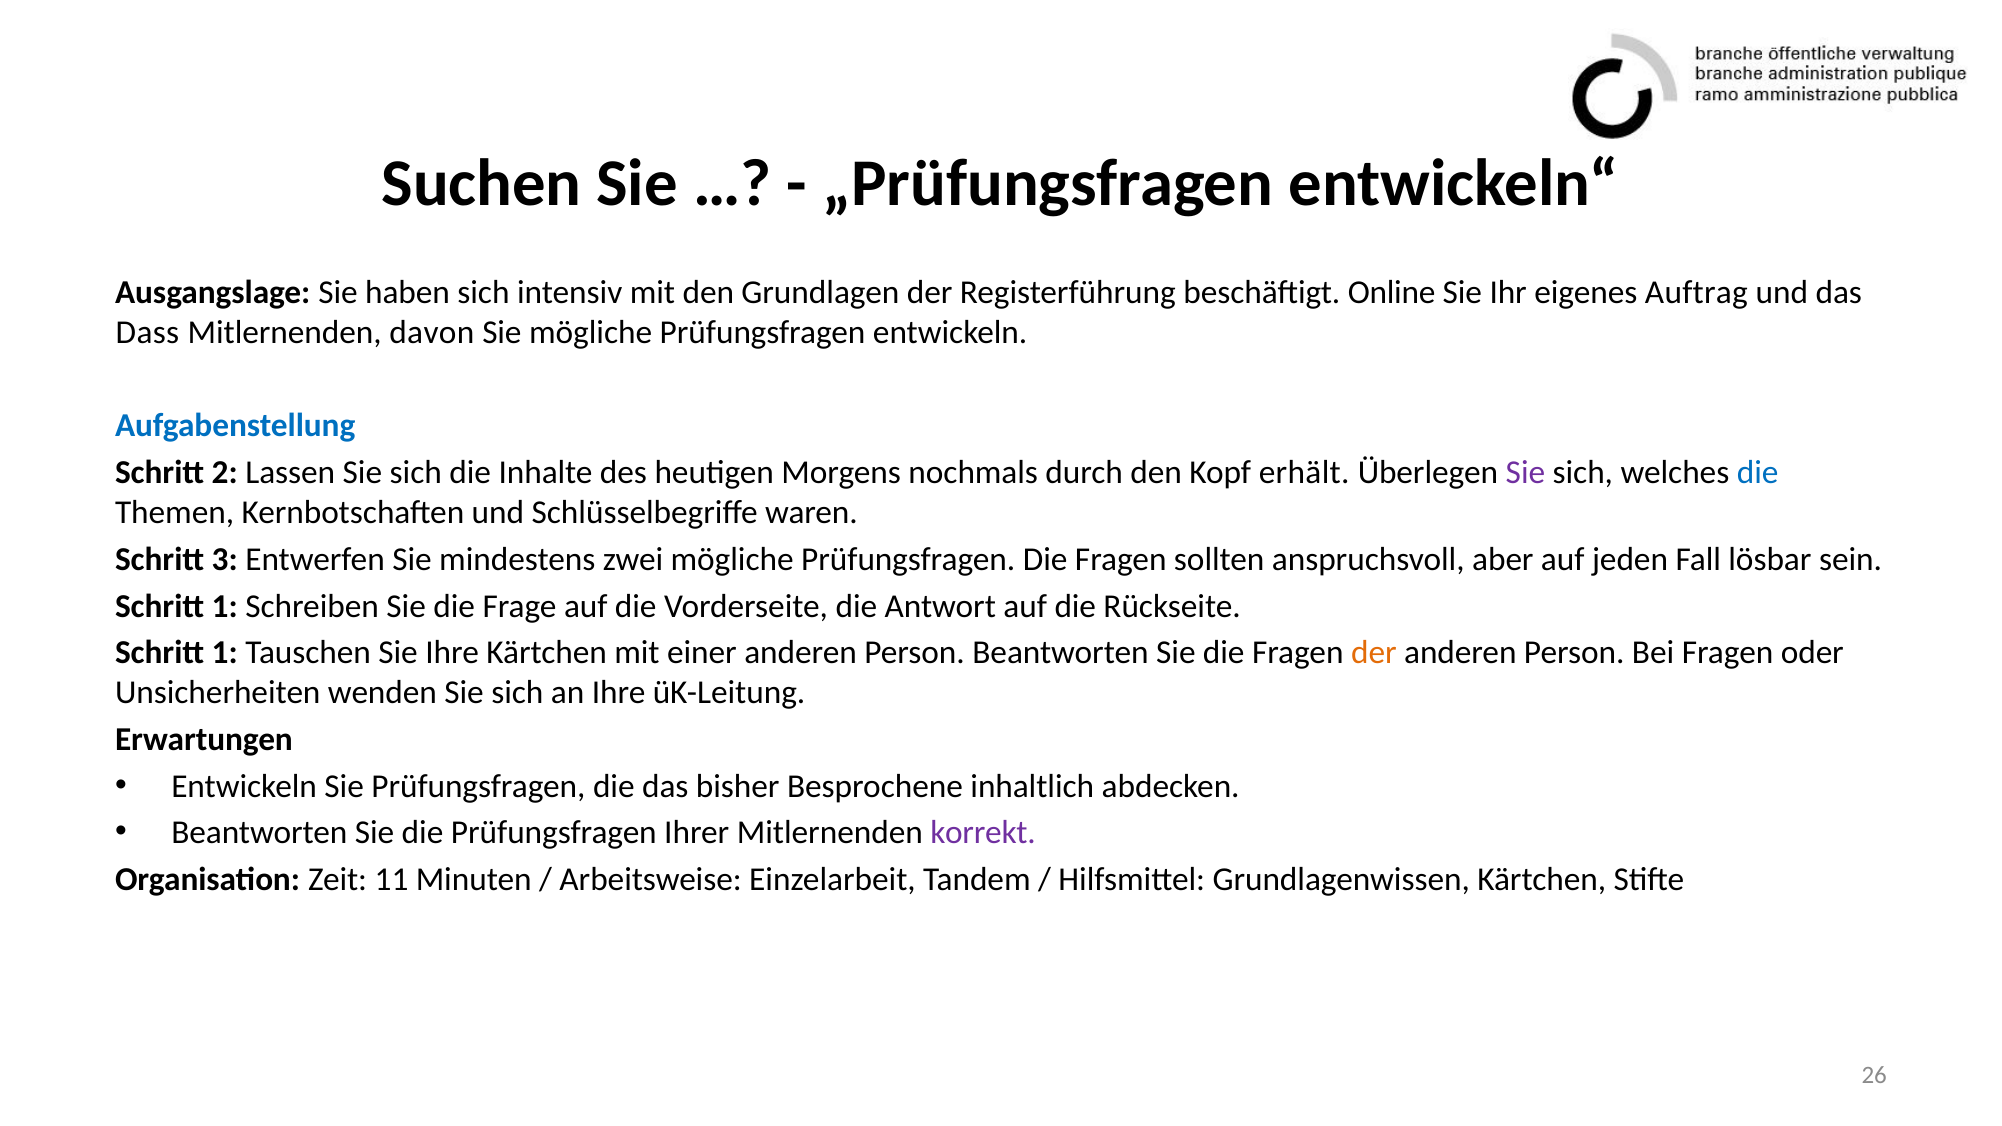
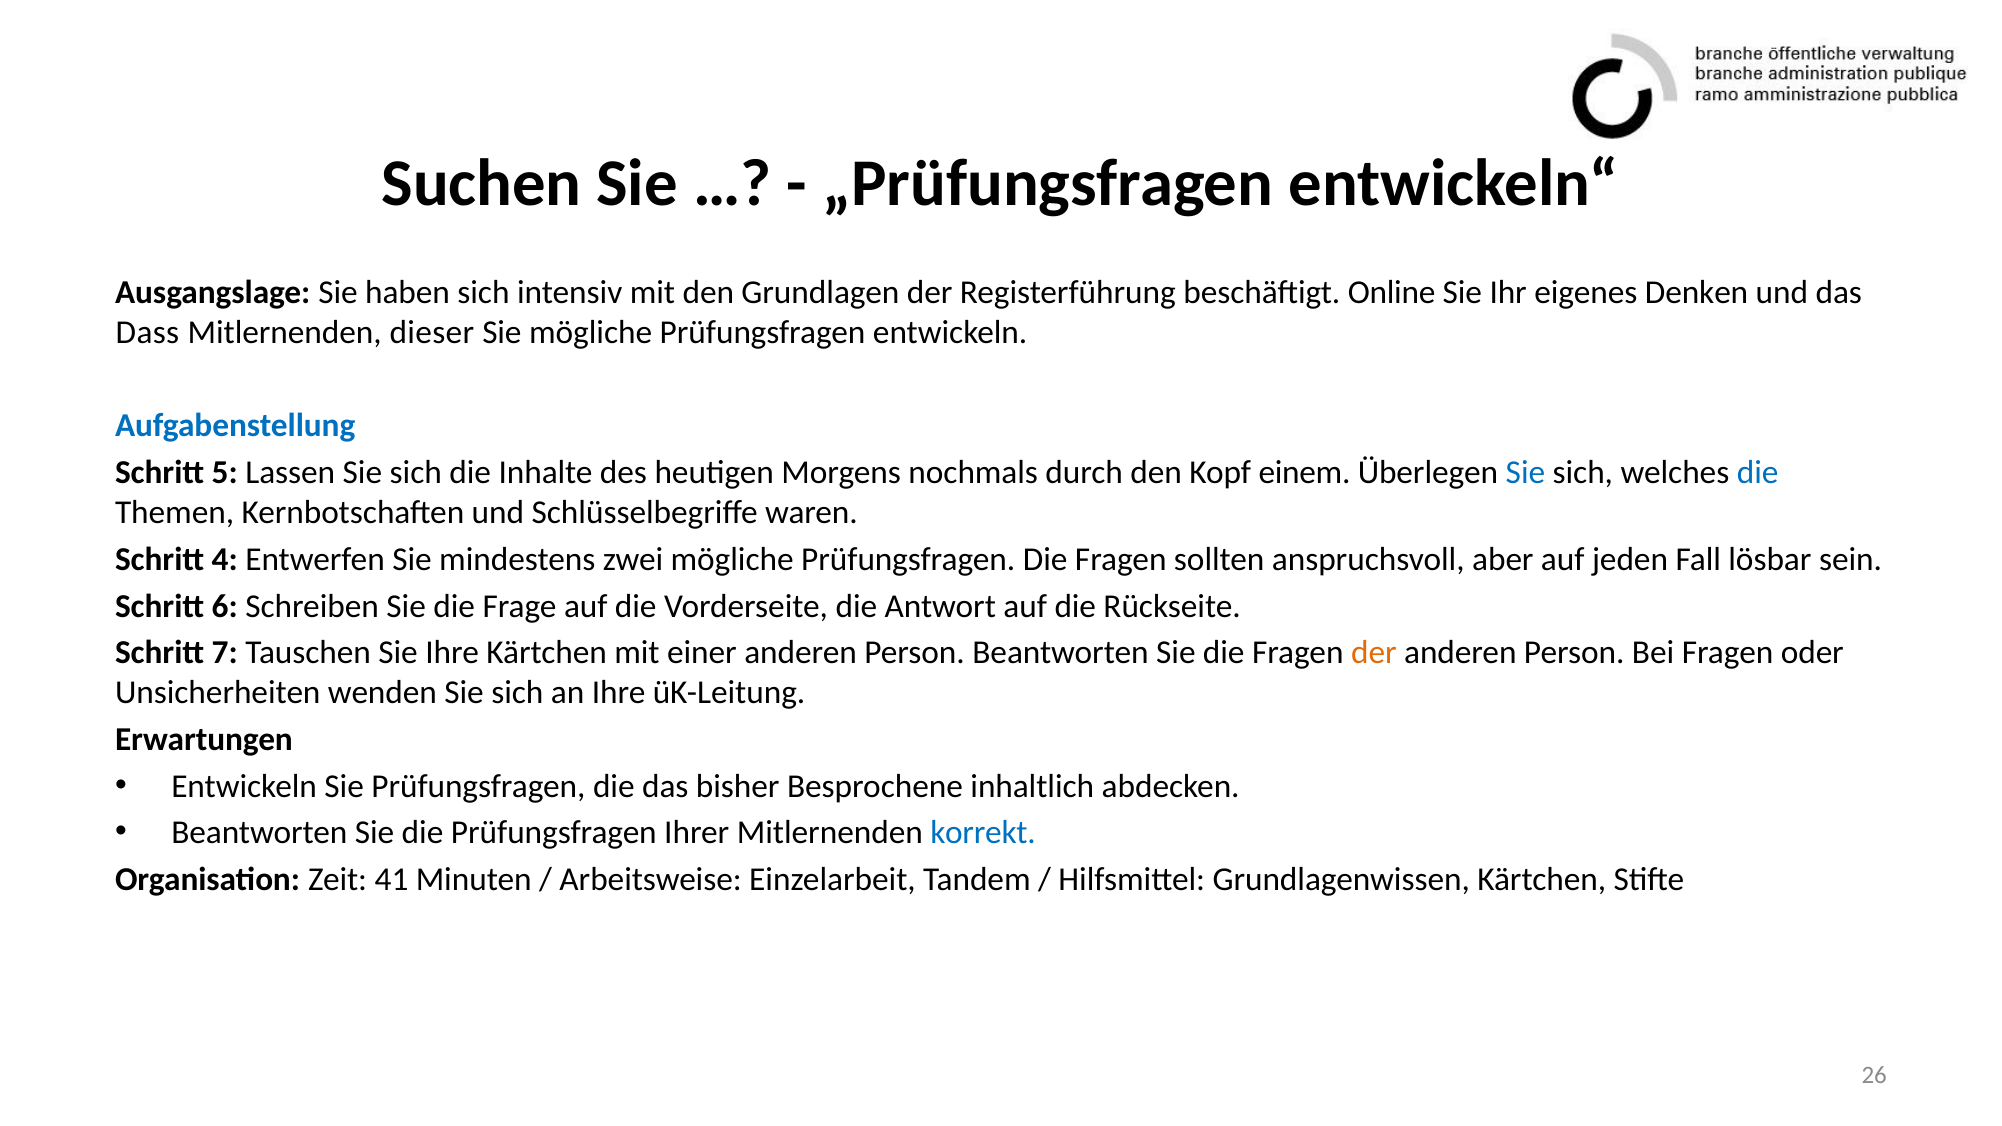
Auftrag: Auftrag -> Denken (1697, 293)
davon: davon -> dieser (432, 333)
2: 2 -> 5 (225, 473)
erhält: erhält -> einem (1304, 473)
Sie colour: purple -> blue (1525, 473)
3: 3 -> 4 (225, 559)
1: 1 -> 6 (225, 606)
1: 1 -> 7 (225, 653)
korrekt colour: purple -> blue (983, 833)
11: 11 -> 41 (392, 880)
